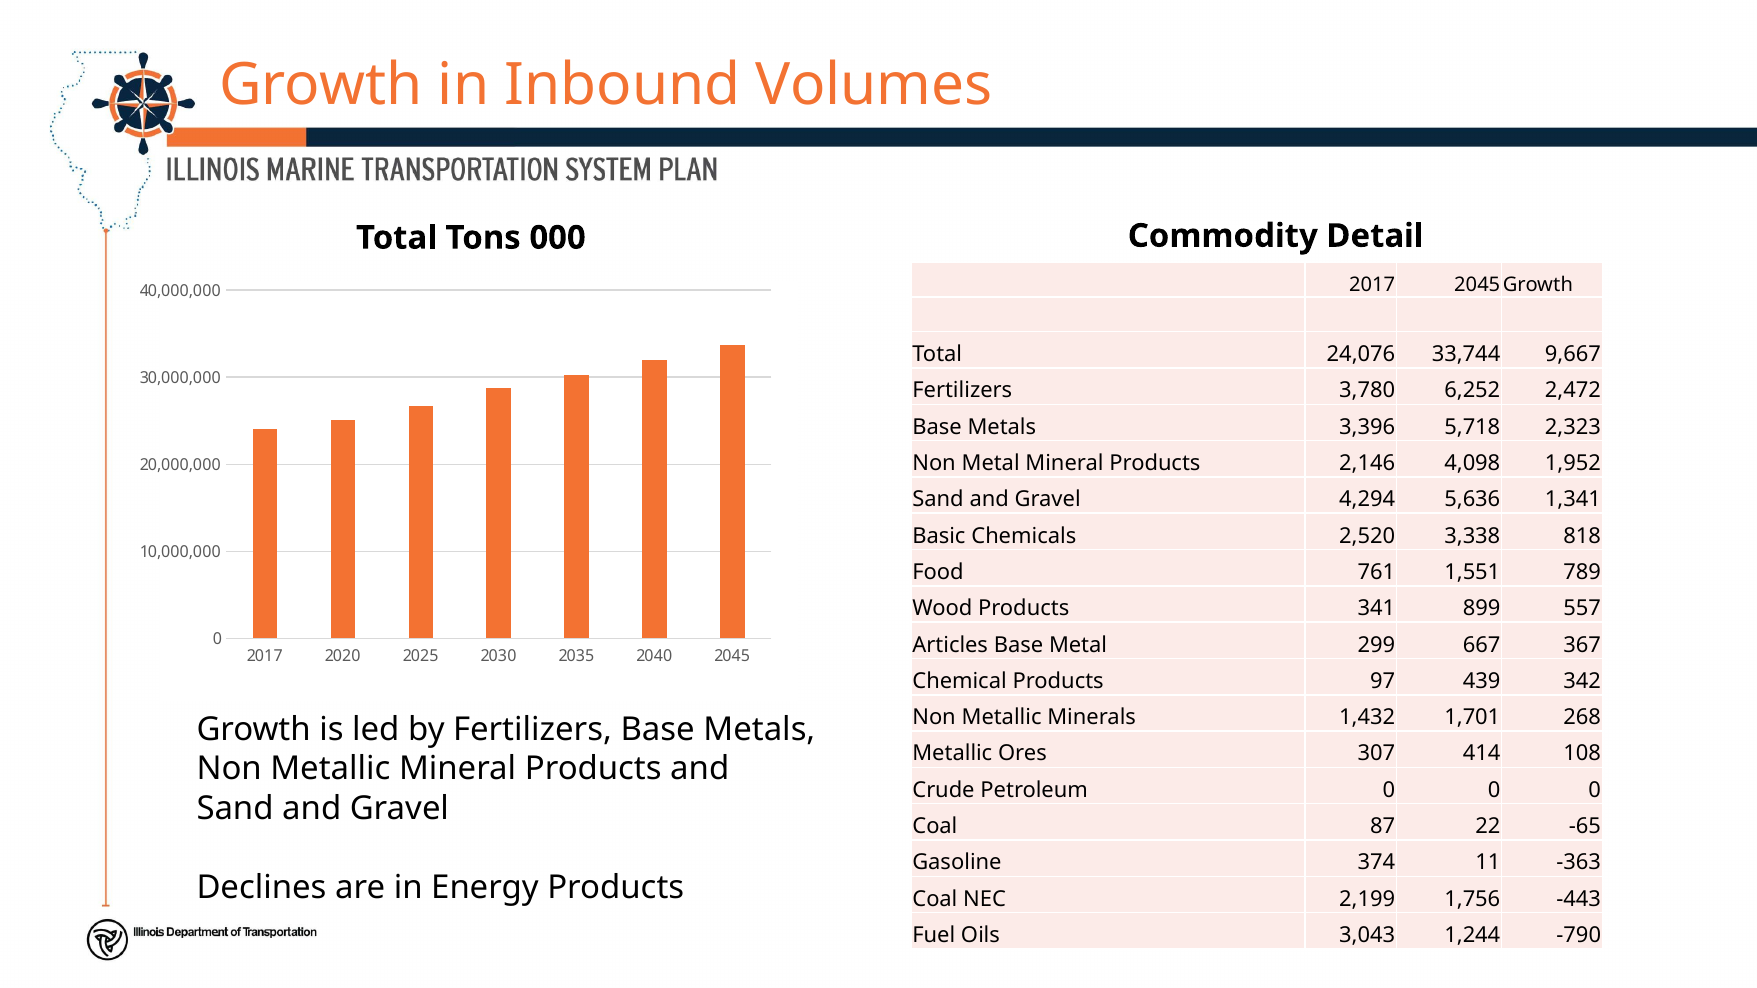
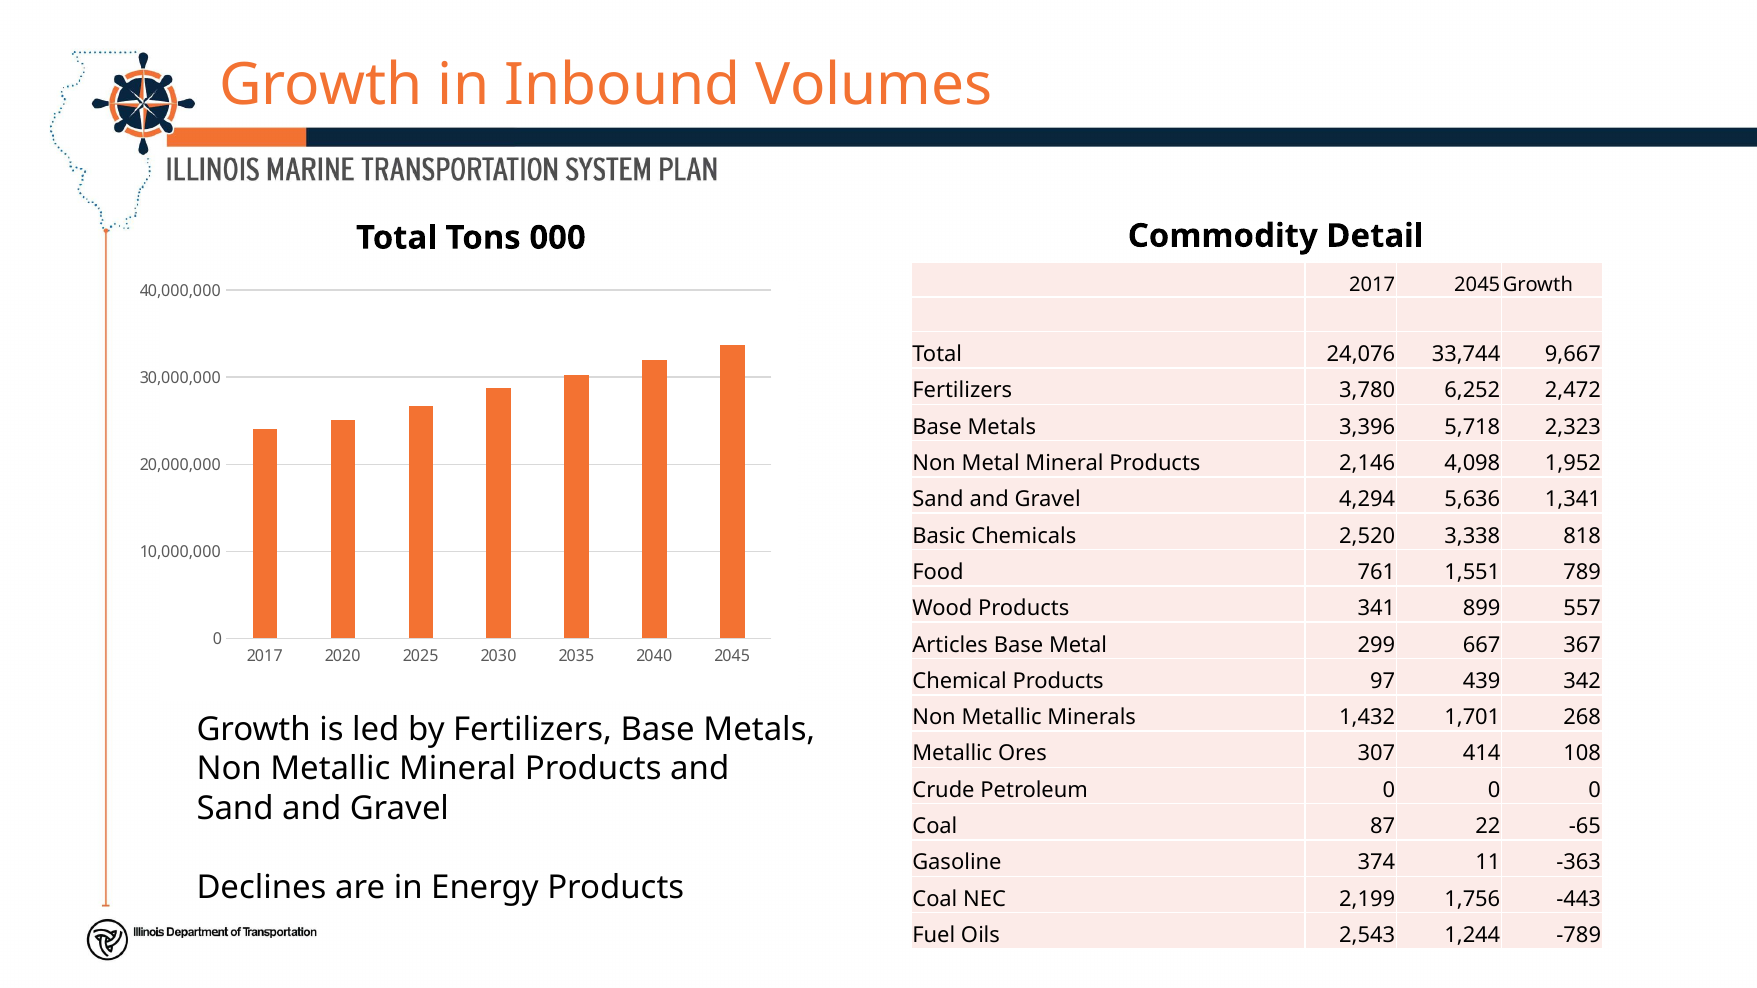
3,043: 3,043 -> 2,543 (1367, 936)
-790: -790 -> -789 (1579, 936)
